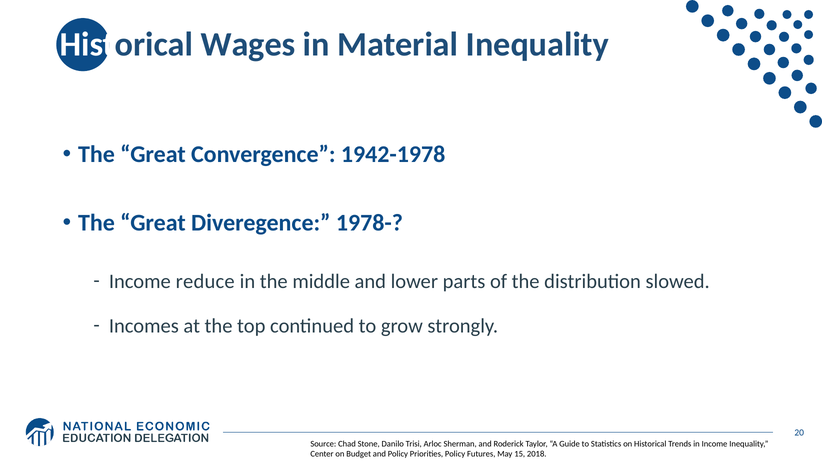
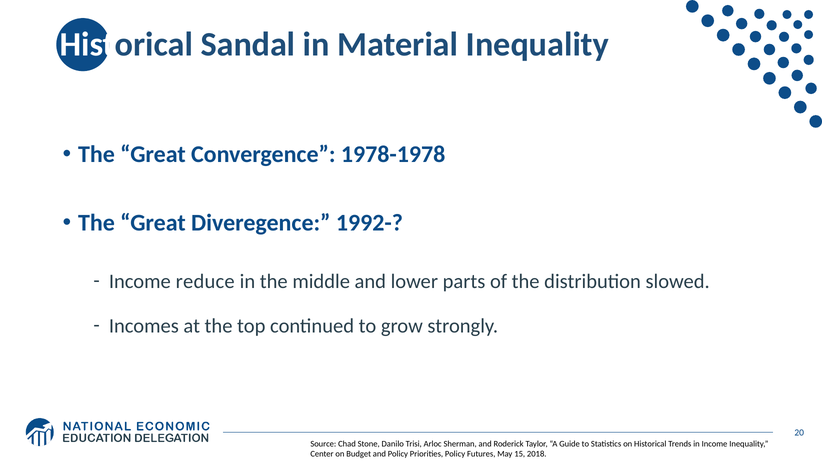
Wages: Wages -> Sandal (248, 44)
1942-1978: 1942-1978 -> 1978-1978 (393, 154)
1978-: 1978- -> 1992- (369, 223)
